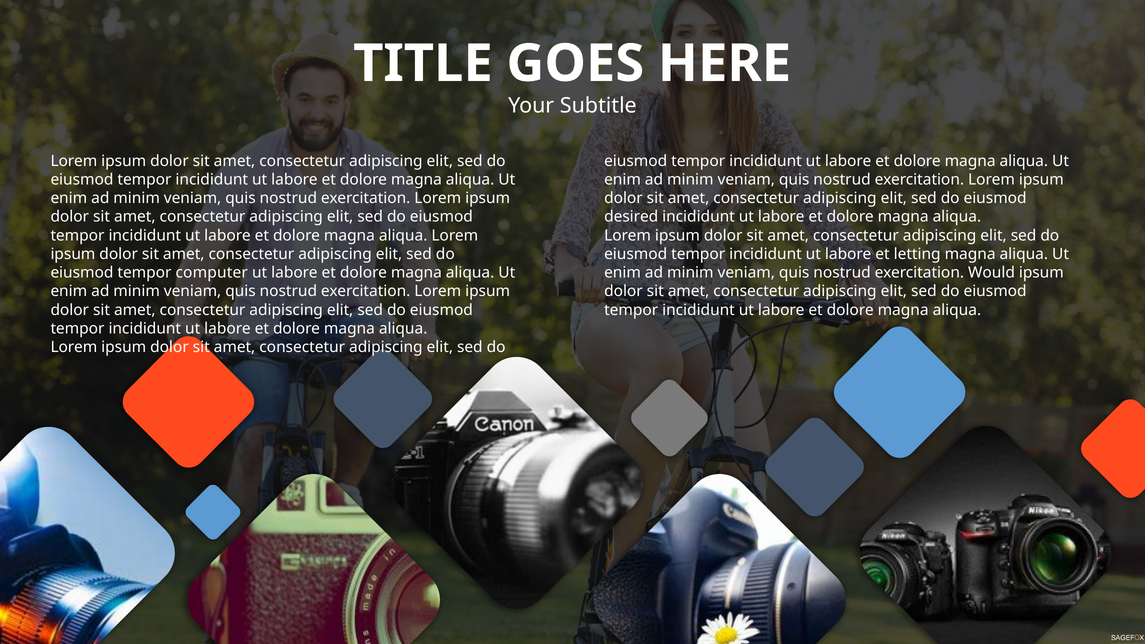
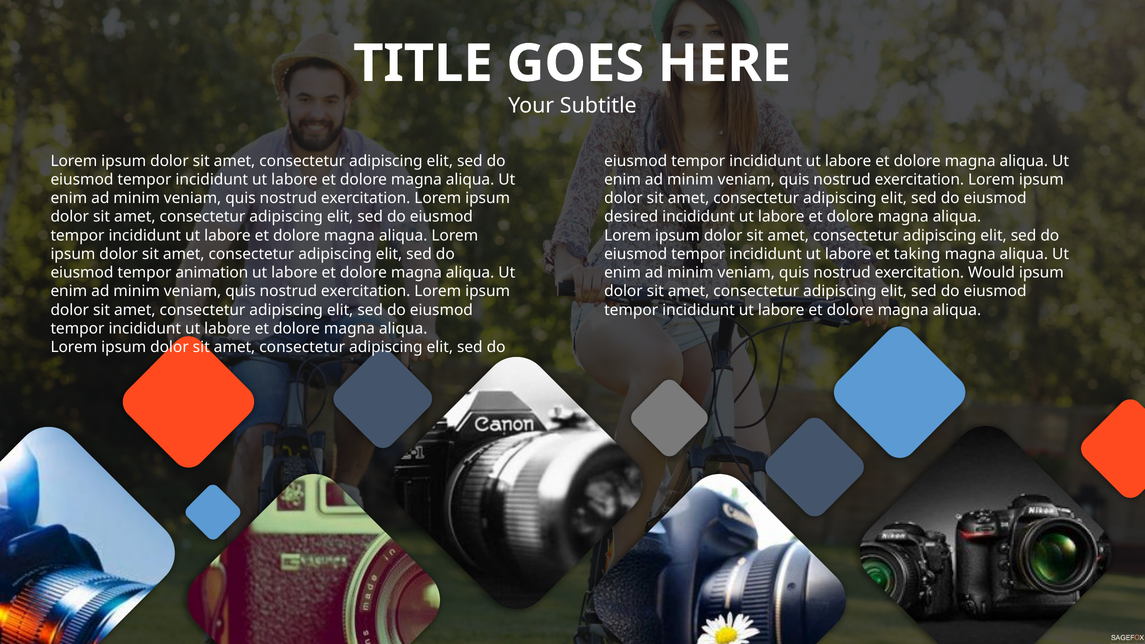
letting: letting -> taking (917, 254)
computer: computer -> animation (212, 273)
